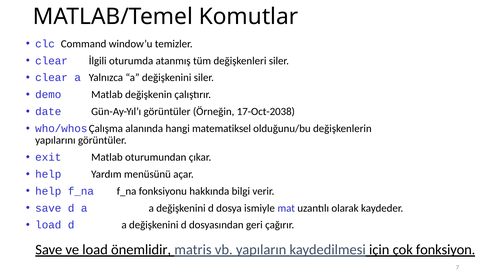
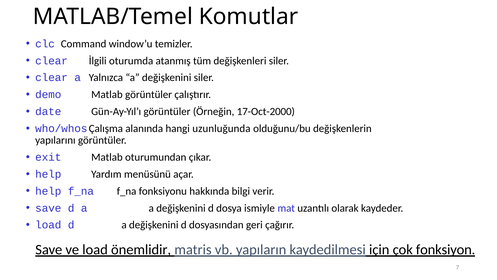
Matlab değişkenin: değişkenin -> görüntüler (149, 94)
17-Oct-2038: 17-Oct-2038 -> 17-Oct-2000 (266, 111)
matematiksel: matematiksel -> uzunluğunda (221, 128)
